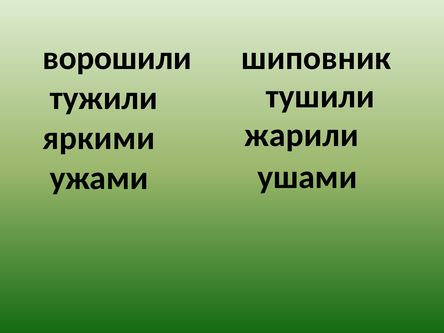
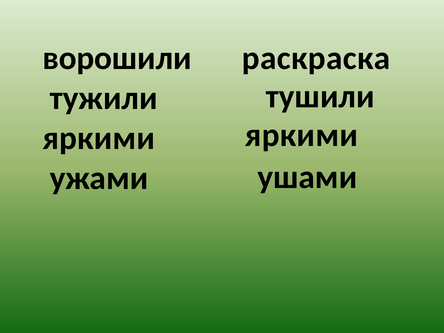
шиповник: шиповник -> раскраска (316, 58)
жарили: жарили -> яркими (301, 135)
